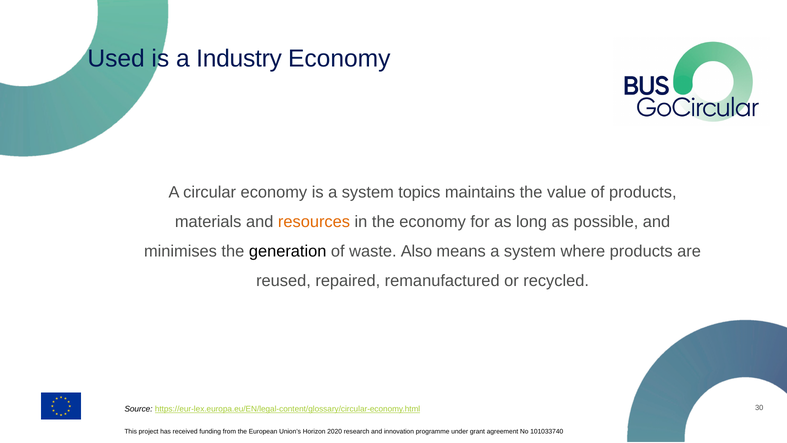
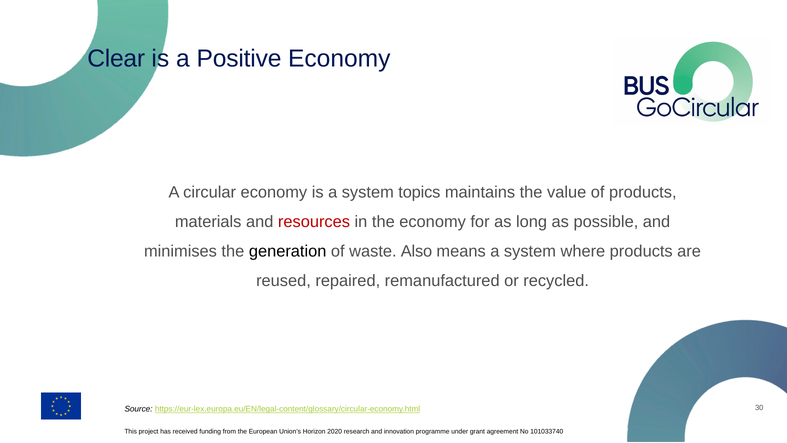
Used: Used -> Clear (116, 59)
Industry: Industry -> Positive (239, 59)
resources colour: orange -> red (314, 222)
